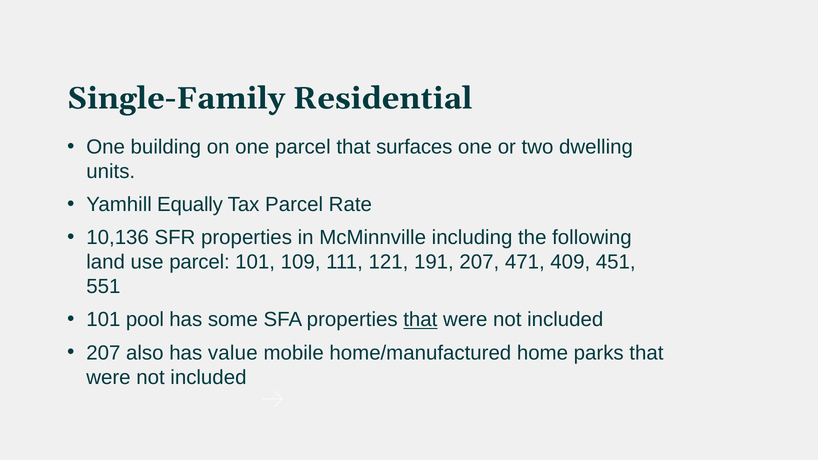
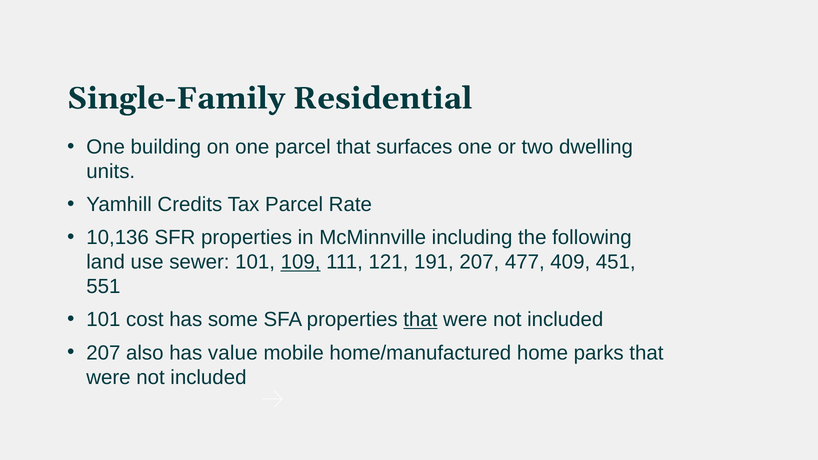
Equally: Equally -> Credits (190, 205)
use parcel: parcel -> sewer (199, 262)
109 underline: none -> present (301, 262)
471: 471 -> 477 (525, 262)
pool: pool -> cost (145, 320)
